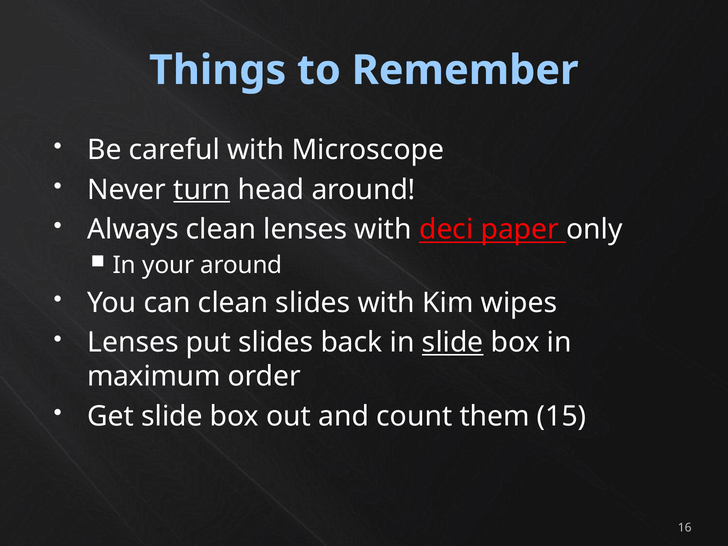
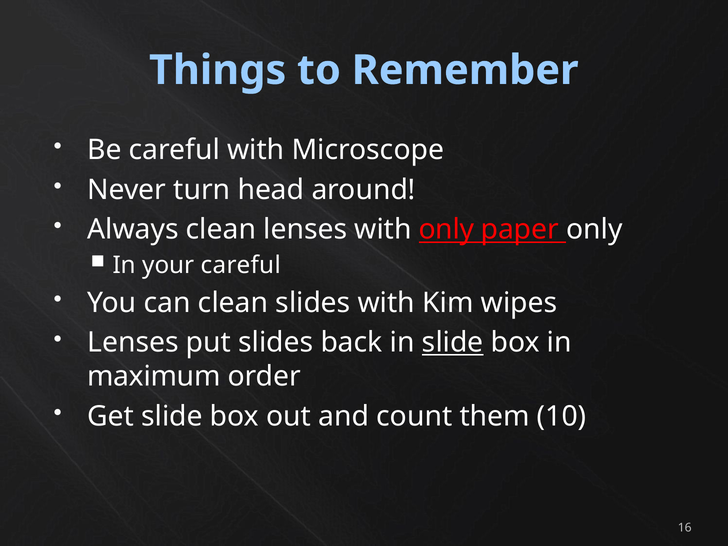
turn underline: present -> none (202, 190)
with deci: deci -> only (446, 229)
your around: around -> careful (241, 265)
15: 15 -> 10 (562, 416)
